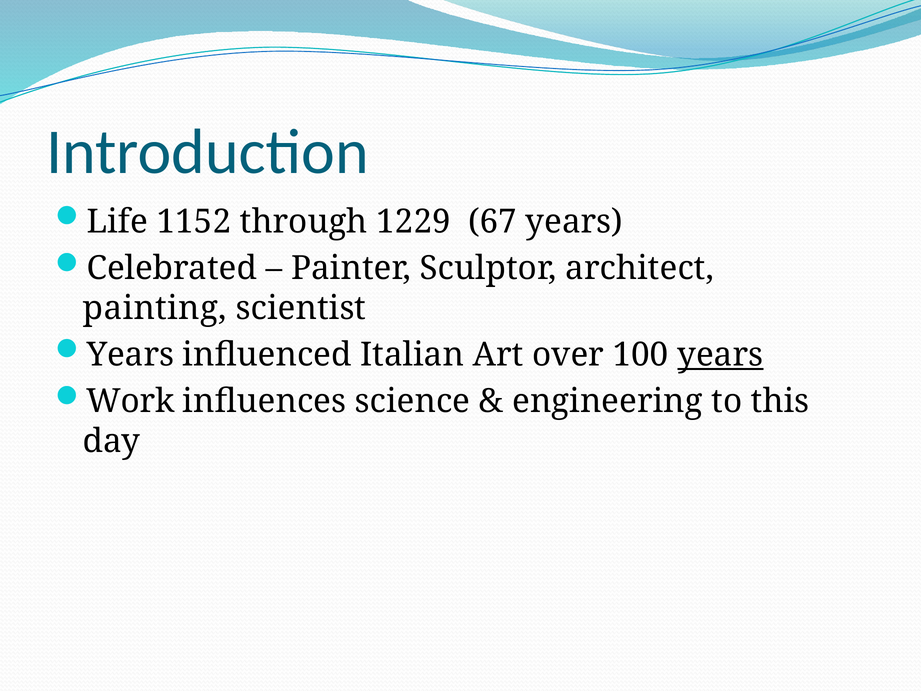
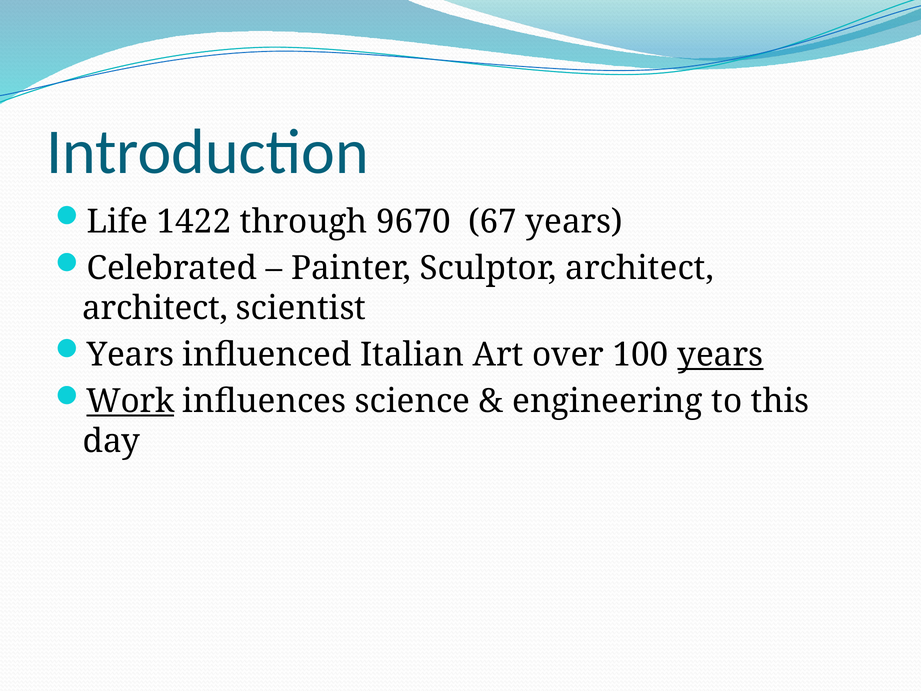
1152: 1152 -> 1422 (194, 222)
1229: 1229 -> 9670 (414, 222)
painting: painting -> architect (155, 308)
Work underline: none -> present (130, 401)
